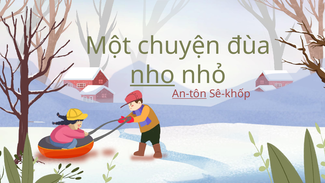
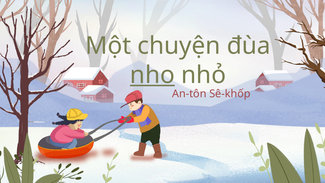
An-tôn underline: present -> none (189, 94)
